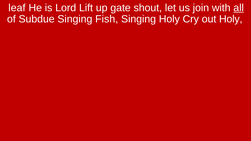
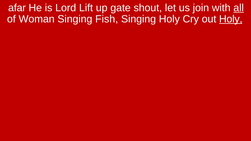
leaf: leaf -> afar (17, 8)
Subdue: Subdue -> Woman (37, 19)
Holy underline: none -> present (231, 19)
